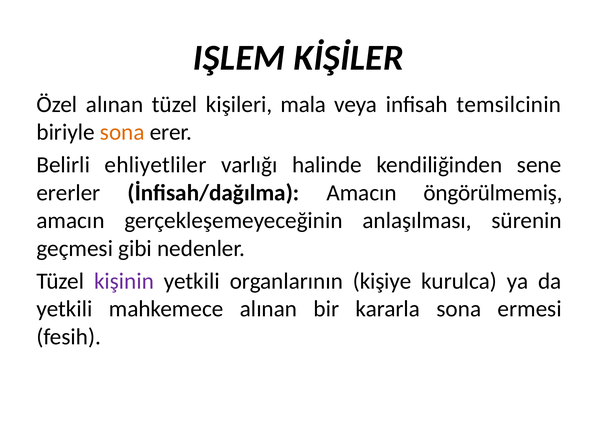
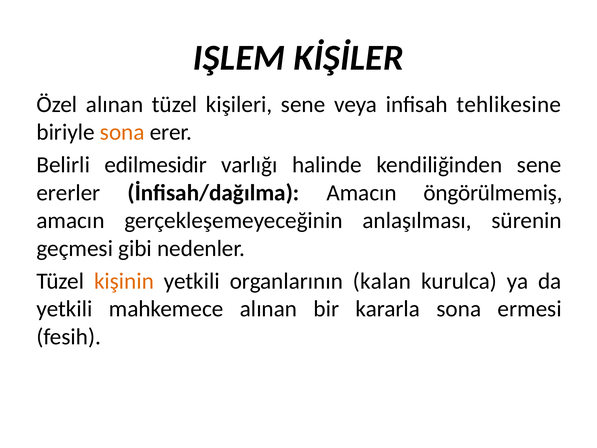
kişileri mala: mala -> sene (303, 104)
temsilcinin: temsilcinin -> tehlikesine (509, 104)
ehliyetliler: ehliyetliler -> edilmesidir (156, 165)
kişinin colour: purple -> orange (124, 281)
kişiye: kişiye -> kalan (382, 281)
